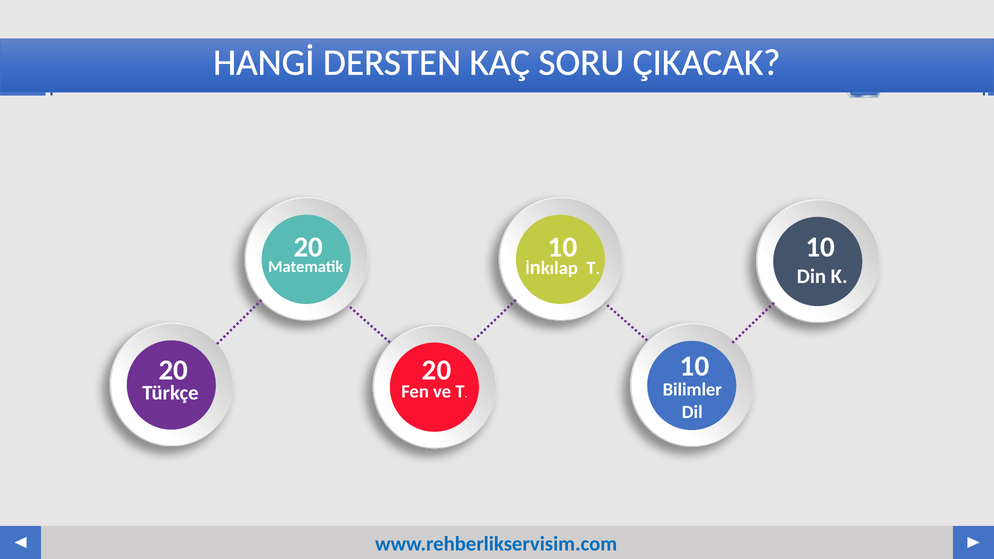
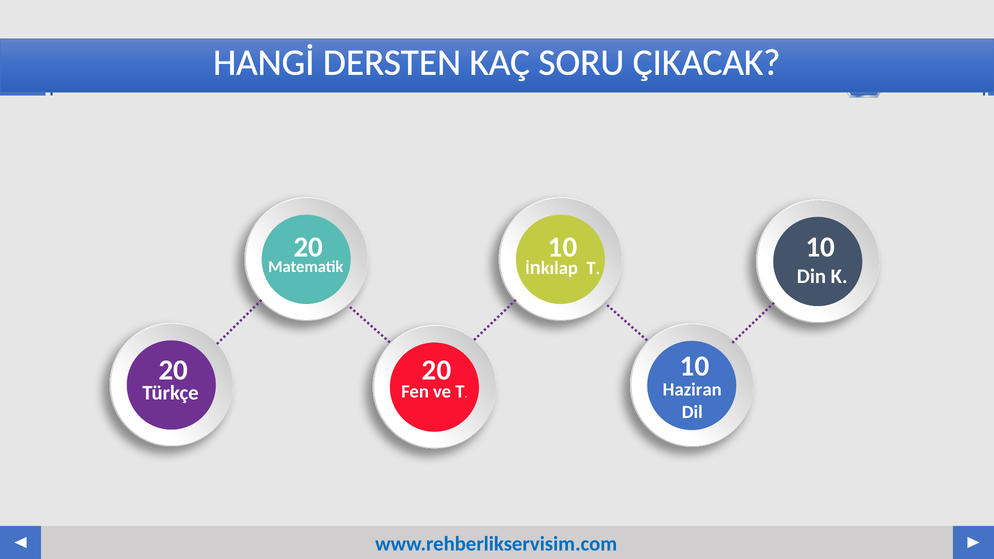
Bilimler: Bilimler -> Haziran (692, 390)
